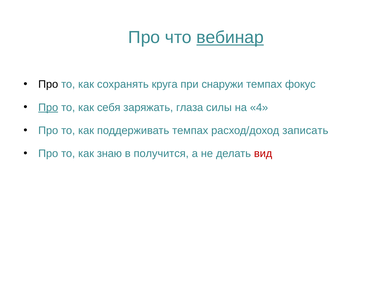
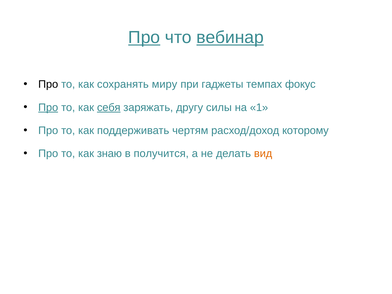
Про underline: none -> present (144, 37)
круга: круга -> миру (165, 84)
снаружи: снаружи -> гаджеты (222, 84)
себя underline: none -> present (109, 107)
глаза: глаза -> другу (190, 107)
4: 4 -> 1 (259, 107)
поддерживать темпах: темпах -> чертям (190, 131)
записать: записать -> которому (305, 131)
вид colour: red -> orange (263, 154)
